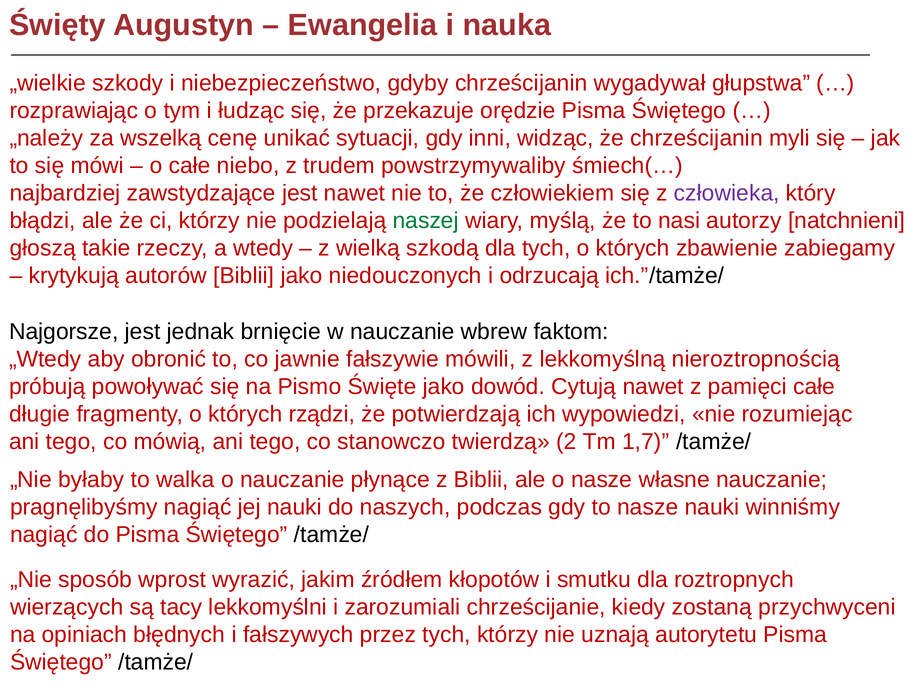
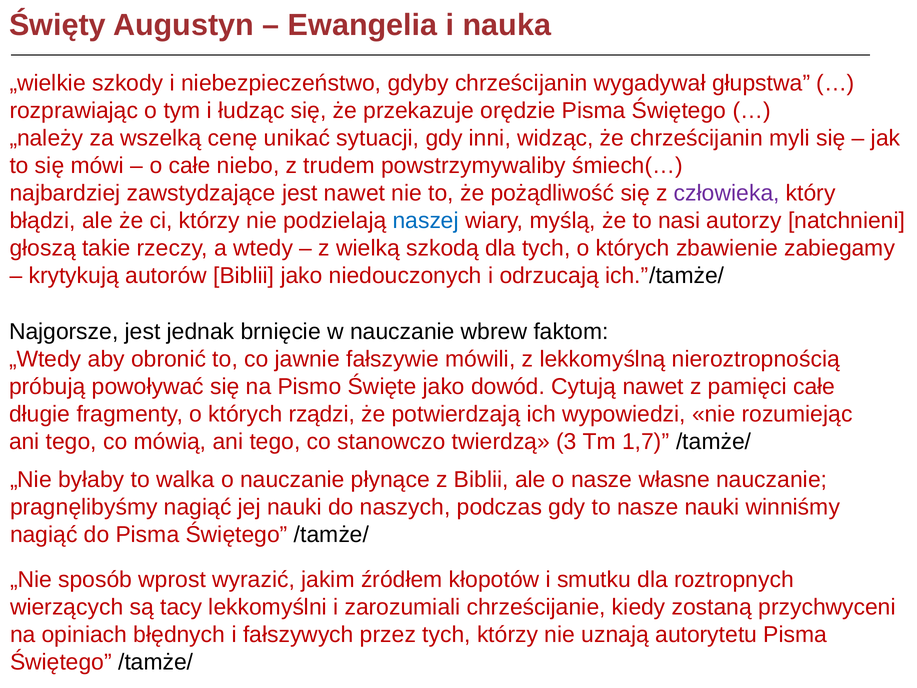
człowiekiem: człowiekiem -> pożądliwość (552, 193)
naszej colour: green -> blue (426, 221)
2: 2 -> 3 (567, 441)
